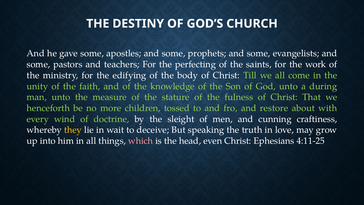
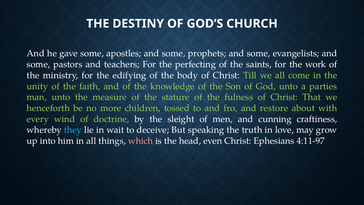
during: during -> parties (323, 86)
they colour: yellow -> light blue (73, 130)
4:11-25: 4:11-25 -> 4:11-97 (311, 141)
